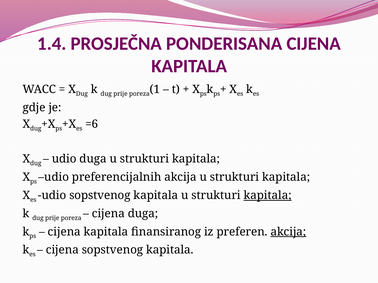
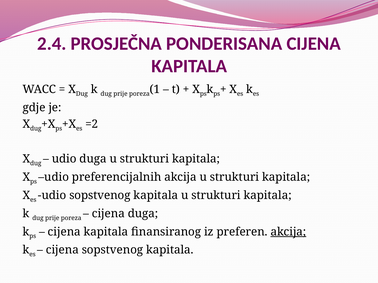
1.4: 1.4 -> 2.4 (52, 44)
=6: =6 -> =2 (92, 124)
kapitala underline: present -> none (268, 196)
